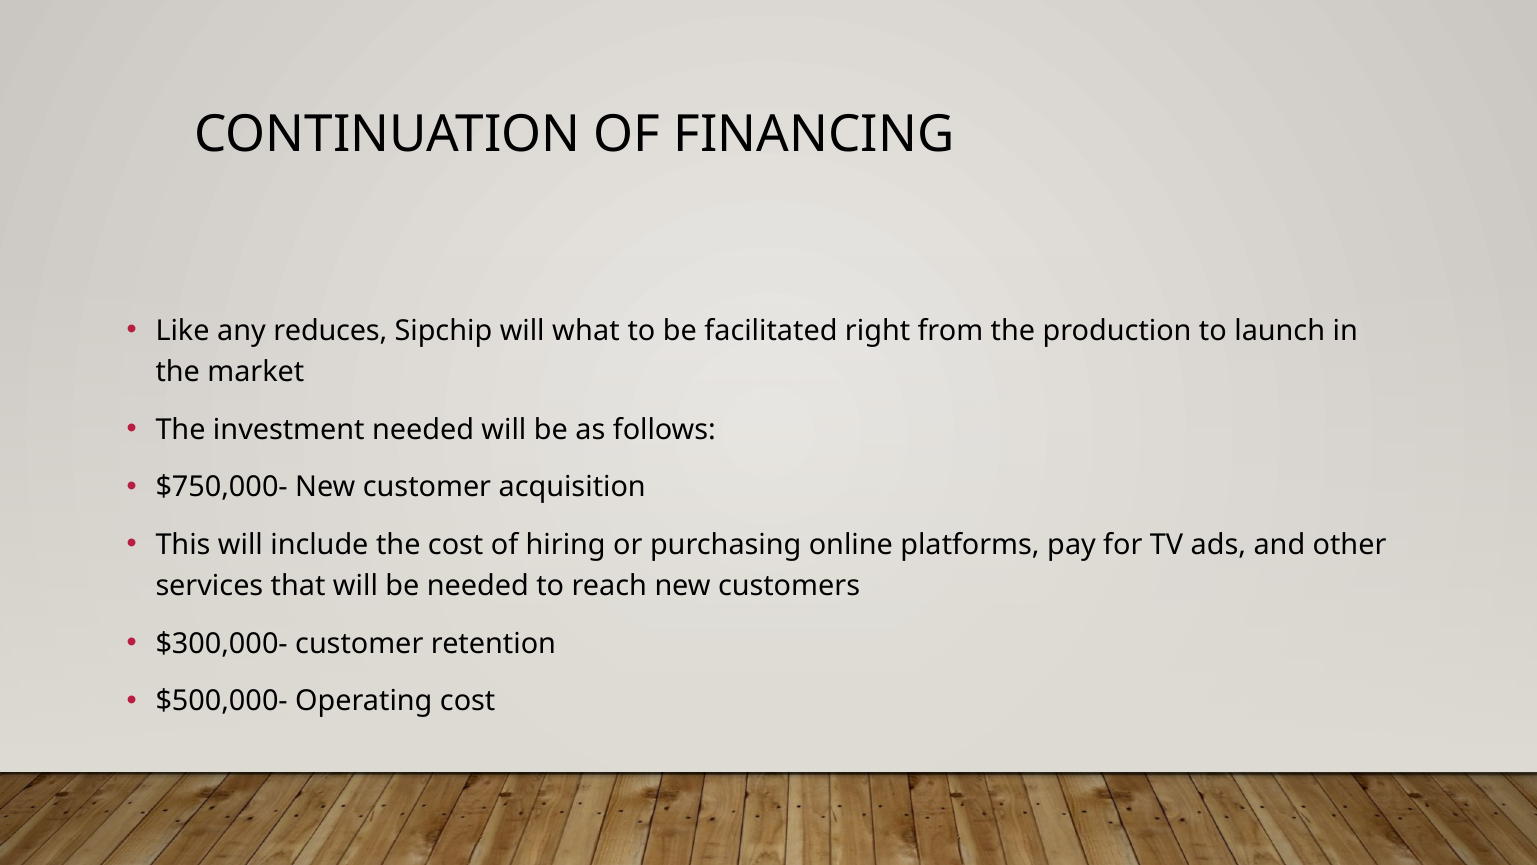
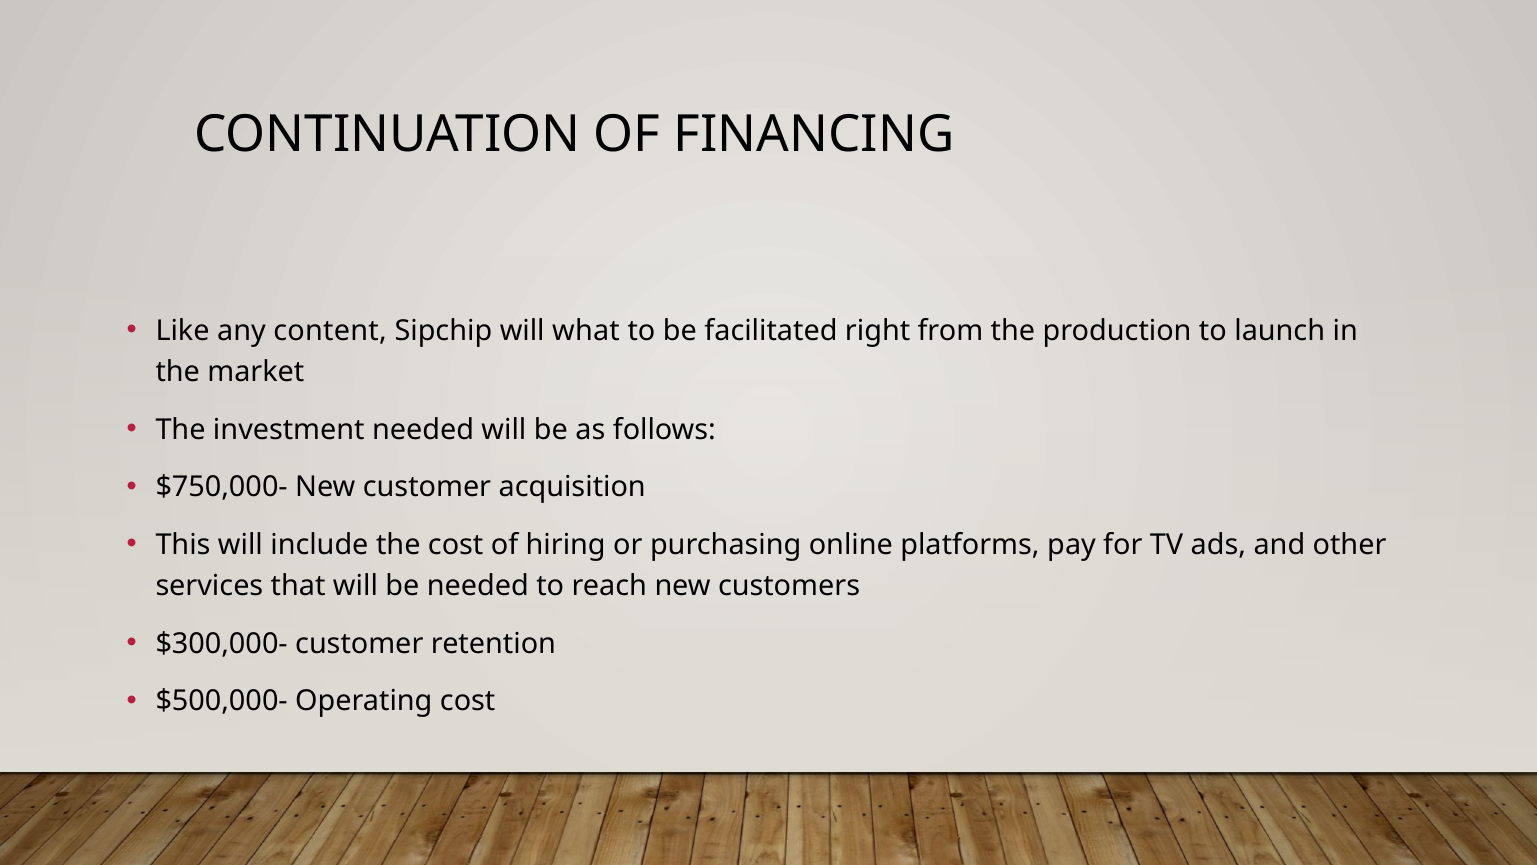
reduces: reduces -> content (330, 330)
